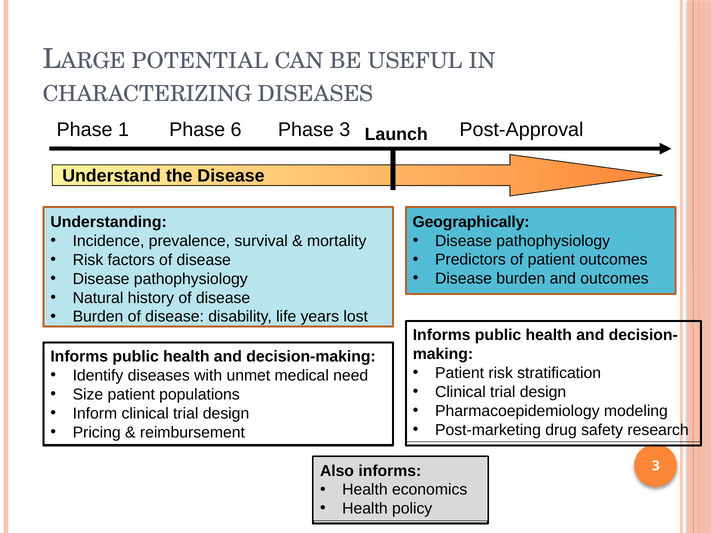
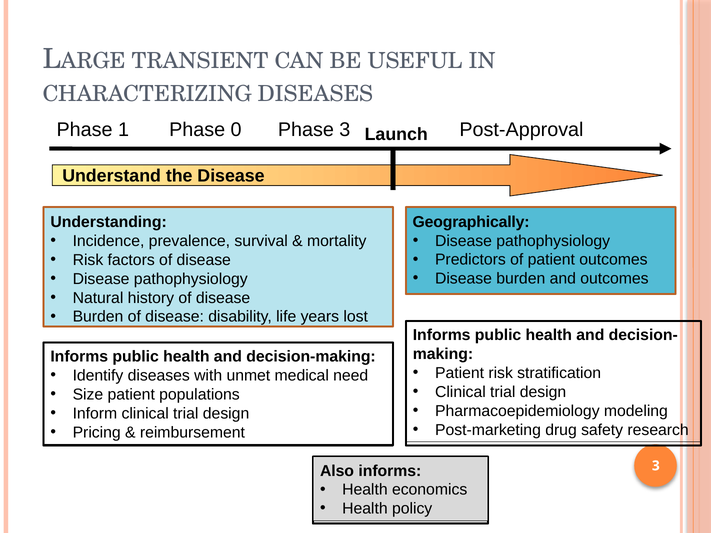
POTENTIAL: POTENTIAL -> TRANSIENT (200, 61)
6: 6 -> 0 (236, 130)
